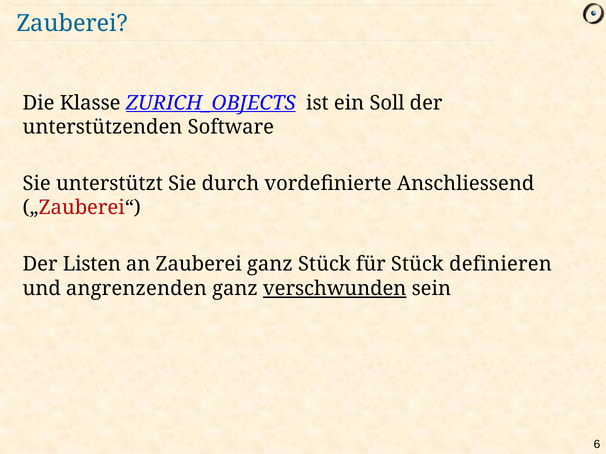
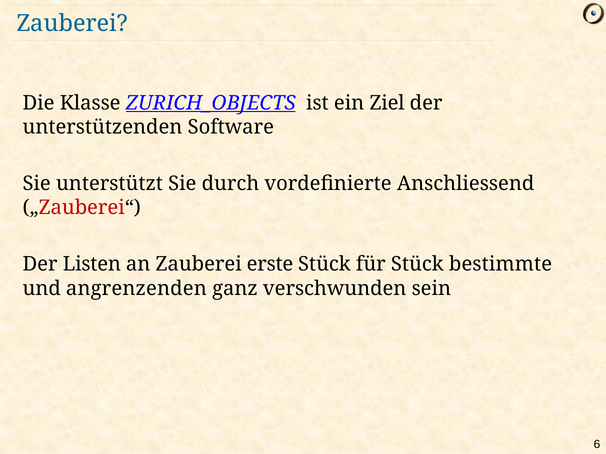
Soll: Soll -> Ziel (387, 103)
Zauberei ganz: ganz -> erste (270, 265)
definieren: definieren -> bestimmte (501, 265)
verschwunden underline: present -> none (335, 289)
